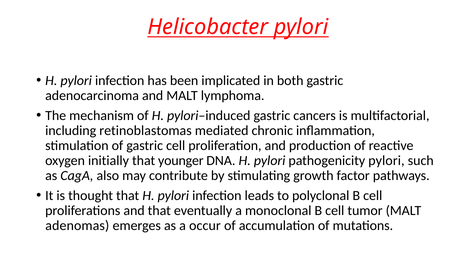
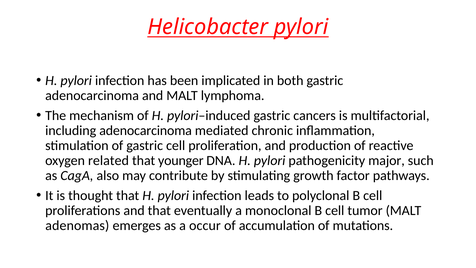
including retinoblastomas: retinoblastomas -> adenocarcinoma (146, 130)
initially: initially -> related (108, 160)
pathogenicity pylori: pylori -> major (387, 160)
